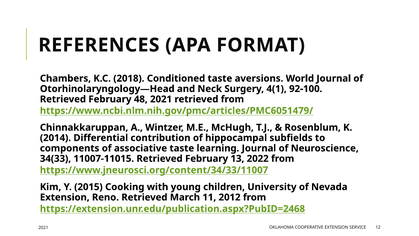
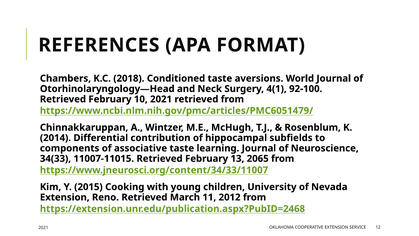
48: 48 -> 10 (141, 99)
2022: 2022 -> 2065 (258, 158)
